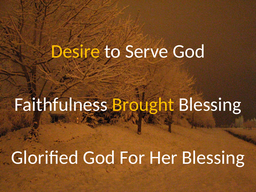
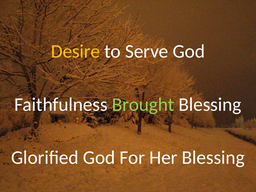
Brought colour: yellow -> light green (143, 104)
